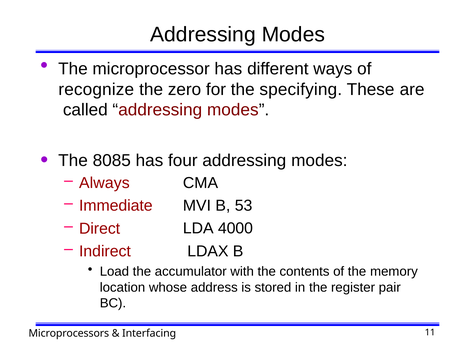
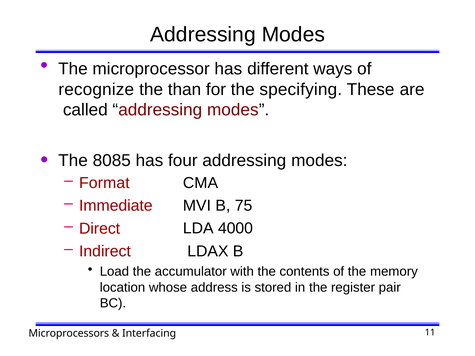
zero: zero -> than (185, 89)
Always: Always -> Format (104, 183)
53: 53 -> 75 (244, 206)
